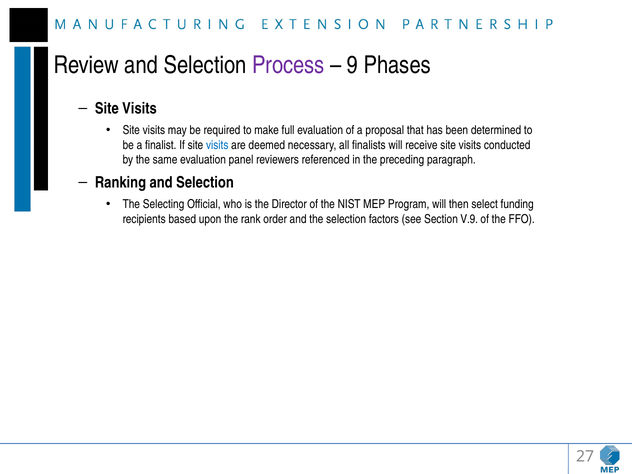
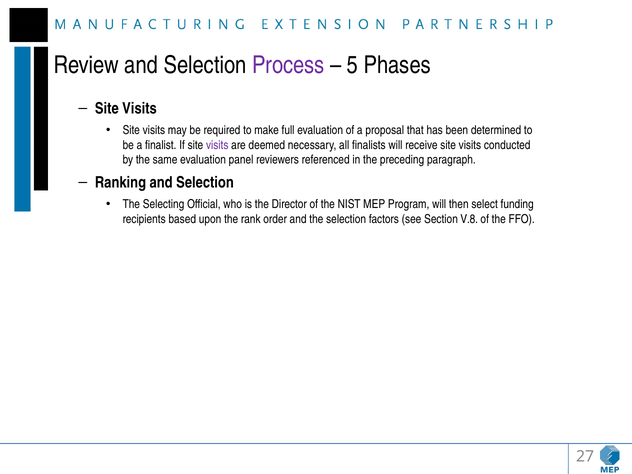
9: 9 -> 5 (352, 65)
visits colour: blue -> purple (217, 145)
V.9: V.9 -> V.8 (469, 219)
